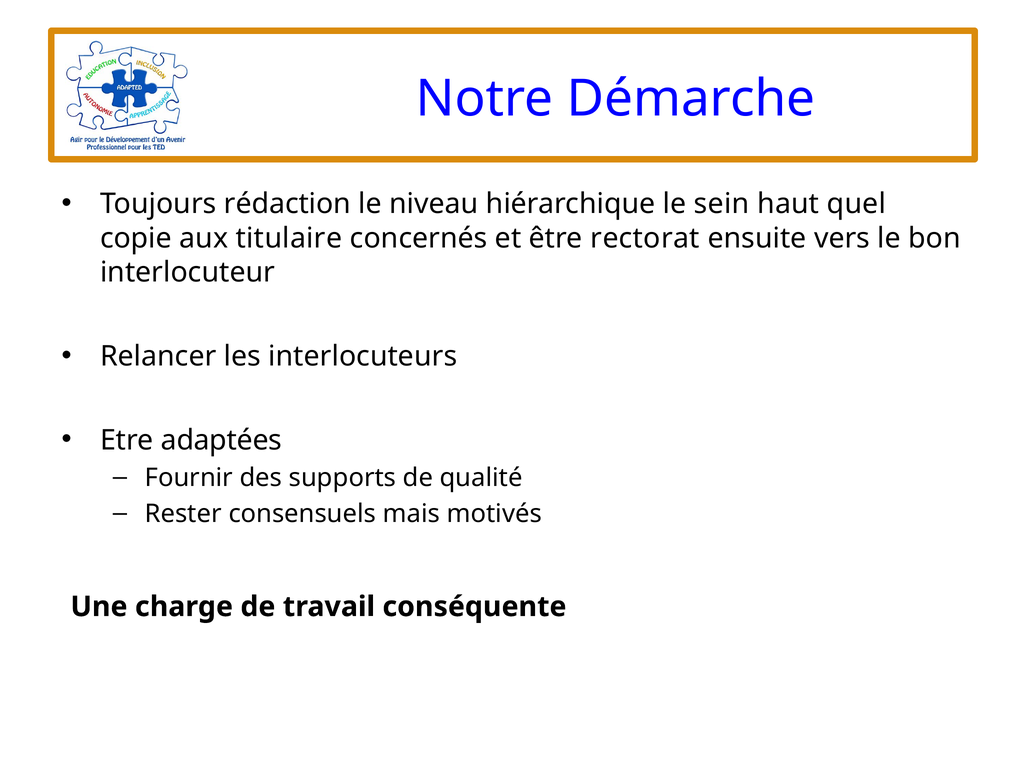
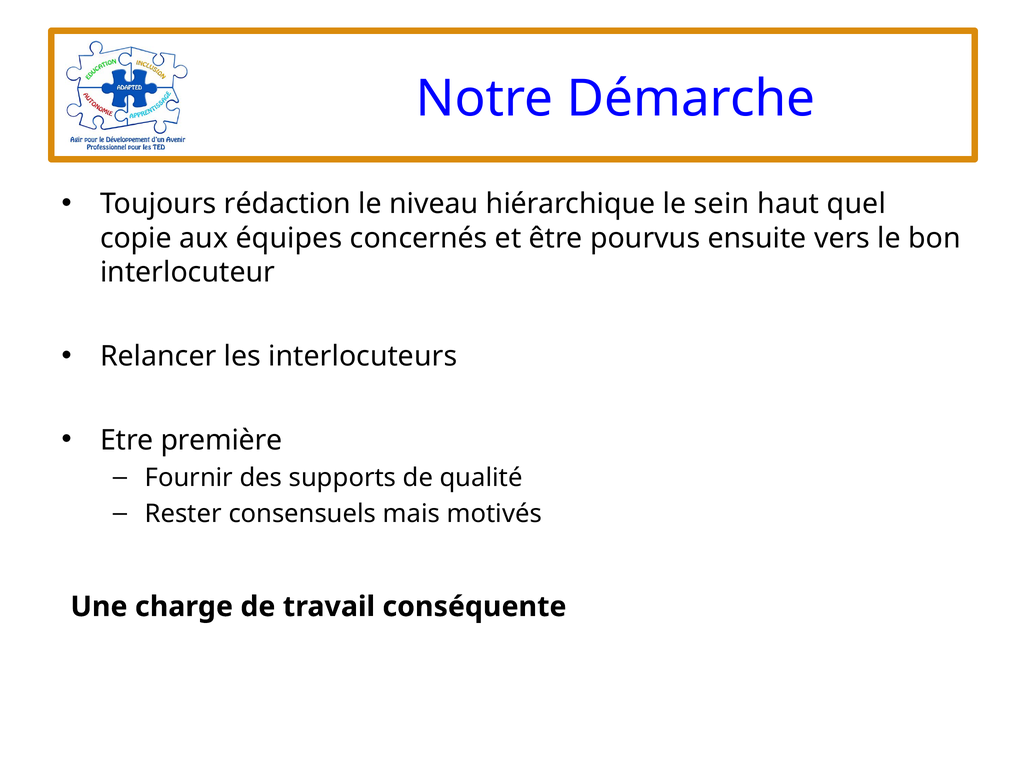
titulaire: titulaire -> équipes (289, 238)
rectorat: rectorat -> pourvus (645, 238)
adaptées: adaptées -> première (221, 440)
